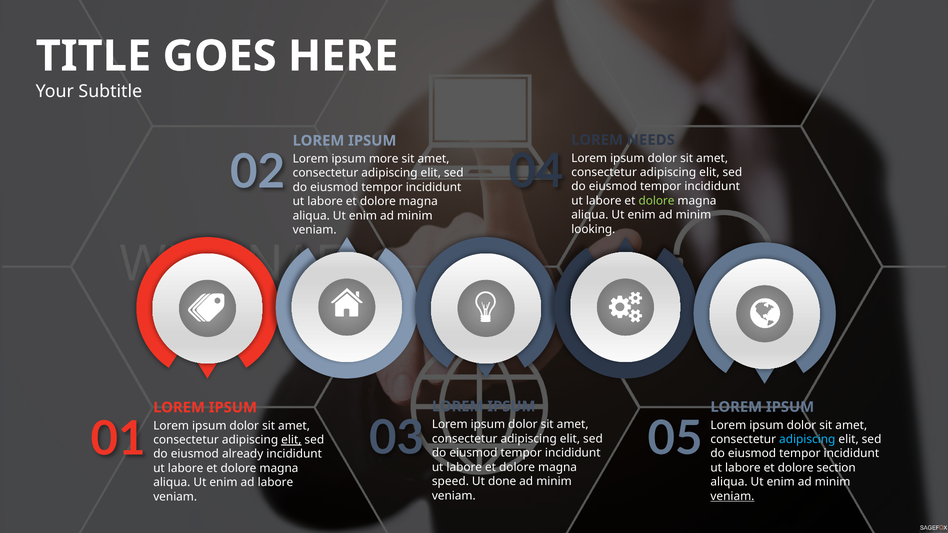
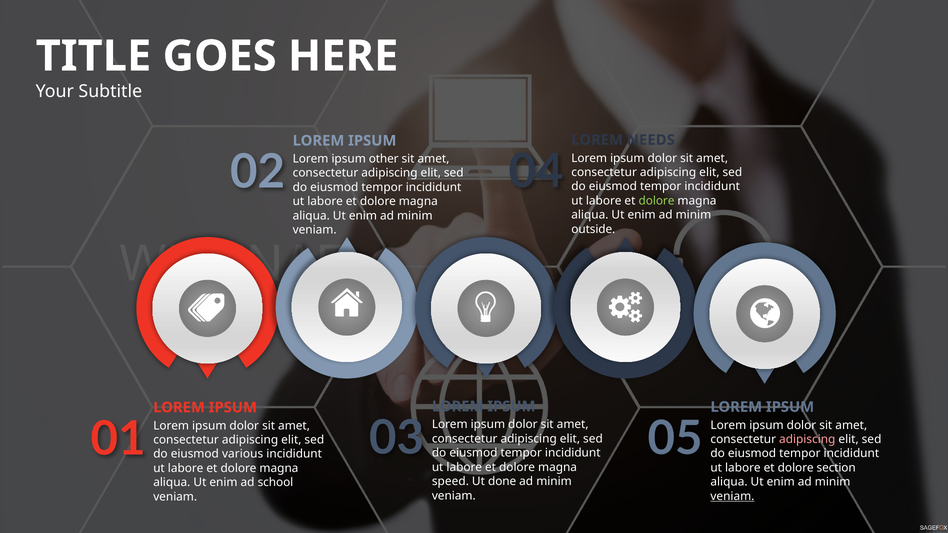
more: more -> other (384, 159)
looking: looking -> outside (593, 229)
adipiscing colour: light blue -> pink (807, 440)
elit underline: present -> none (291, 440)
already: already -> various (243, 454)
ad labore: labore -> school (275, 483)
